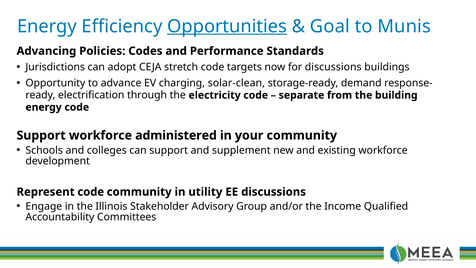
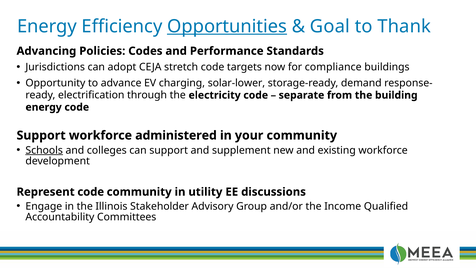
Munis: Munis -> Thank (404, 26)
for discussions: discussions -> compliance (333, 67)
solar-clean: solar-clean -> solar-lower (236, 83)
Schools underline: none -> present (44, 150)
